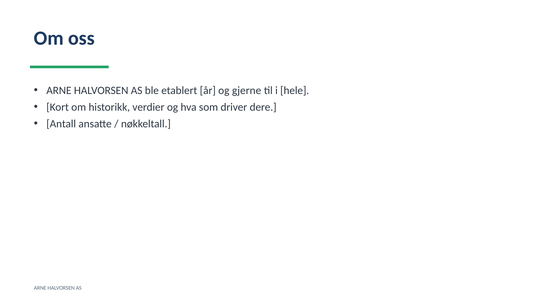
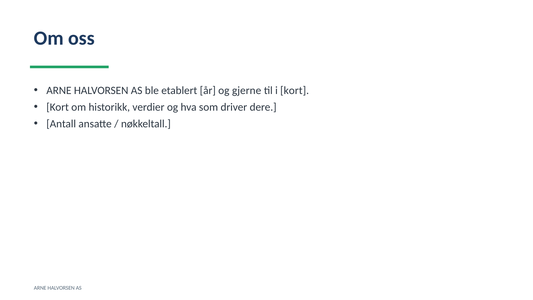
i hele: hele -> kort (295, 90)
